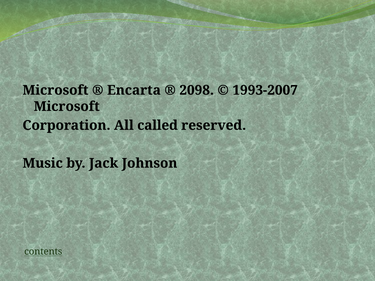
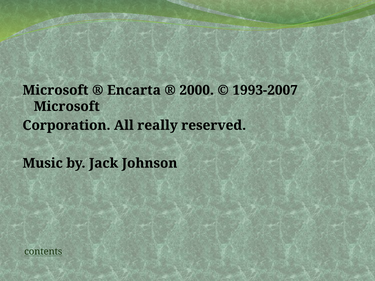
2098: 2098 -> 2000 (197, 90)
called: called -> really (157, 125)
